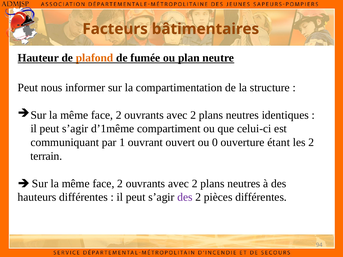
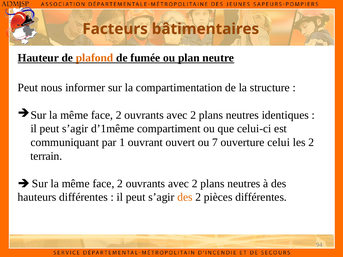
0: 0 -> 7 (215, 143)
étant: étant -> celui (279, 143)
des colour: purple -> orange (185, 197)
